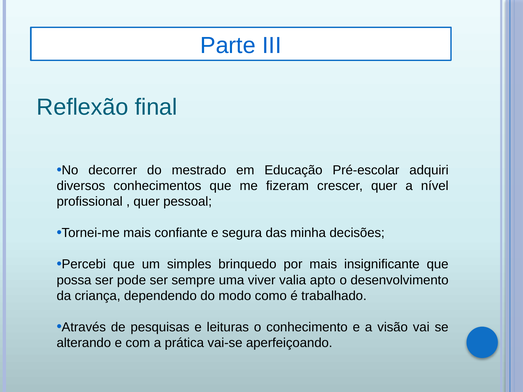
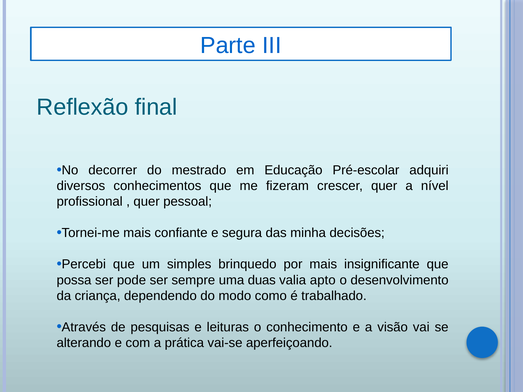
viver: viver -> duas (262, 280)
